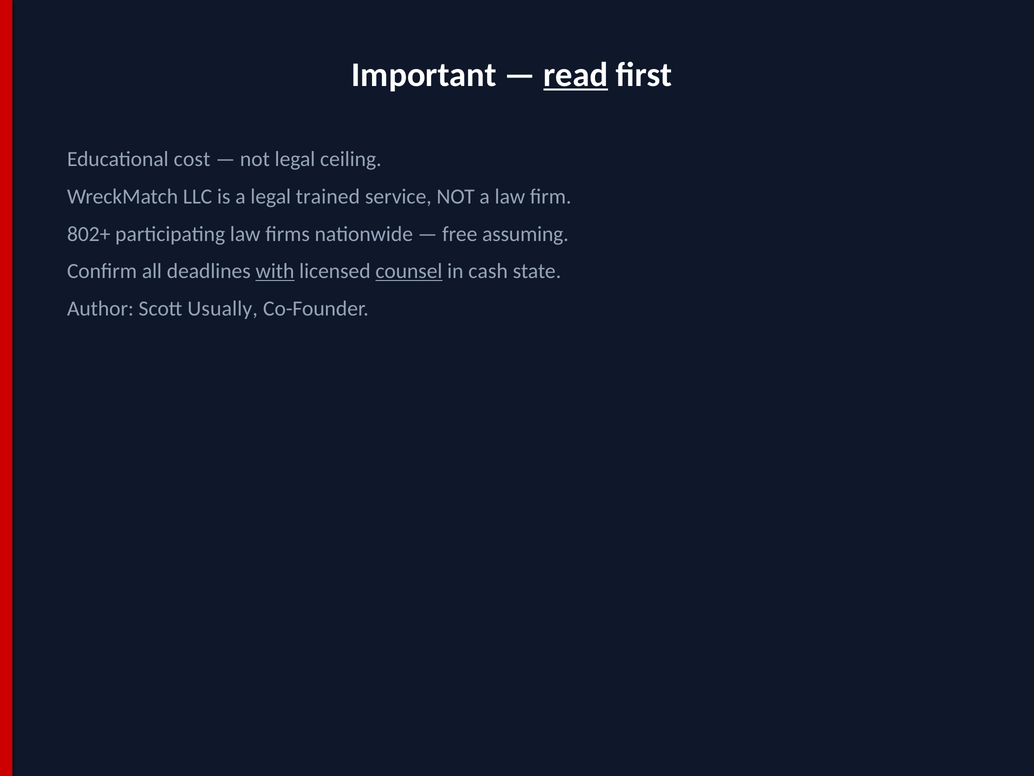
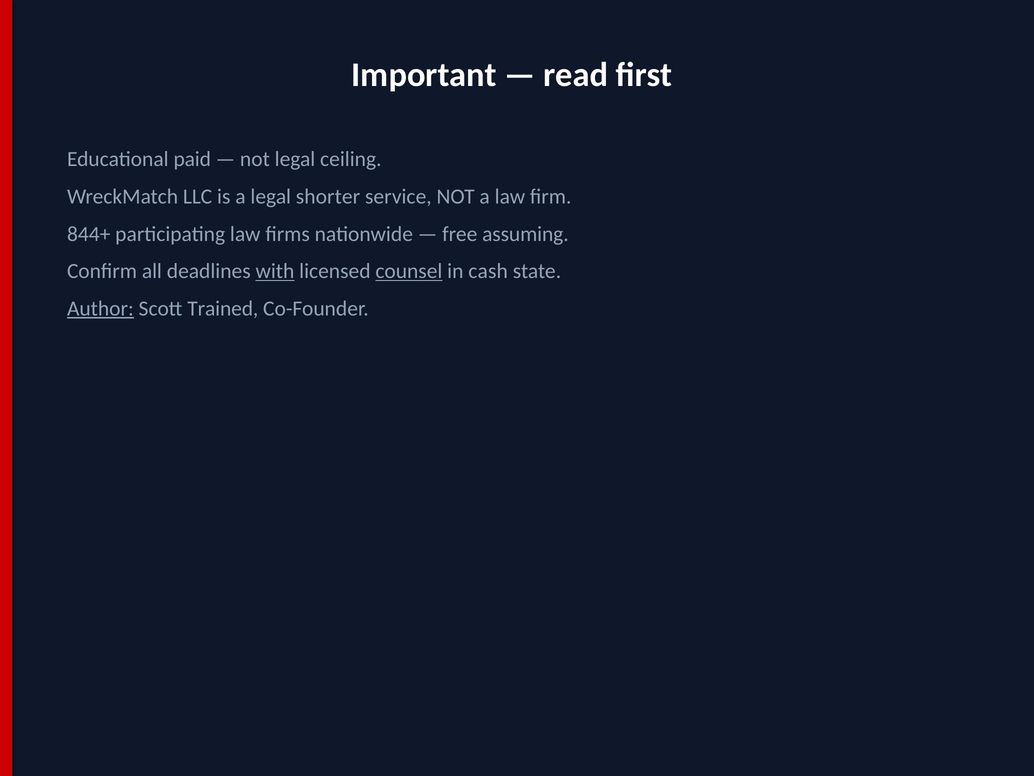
read underline: present -> none (576, 75)
cost: cost -> paid (192, 159)
trained: trained -> shorter (328, 196)
802+: 802+ -> 844+ (89, 234)
Author underline: none -> present (100, 308)
Usually: Usually -> Trained (223, 308)
